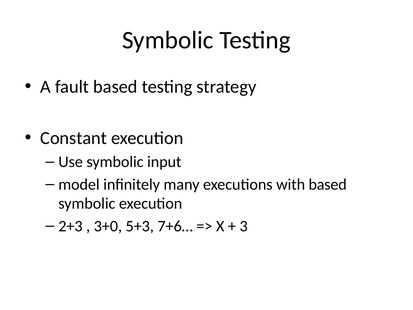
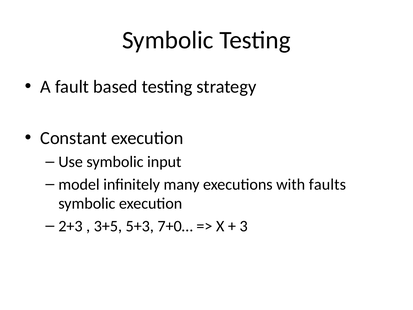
with based: based -> faults (327, 184)
3+0: 3+0 -> 3+5 (108, 226)
7+6…: 7+6… -> 7+0… (175, 226)
